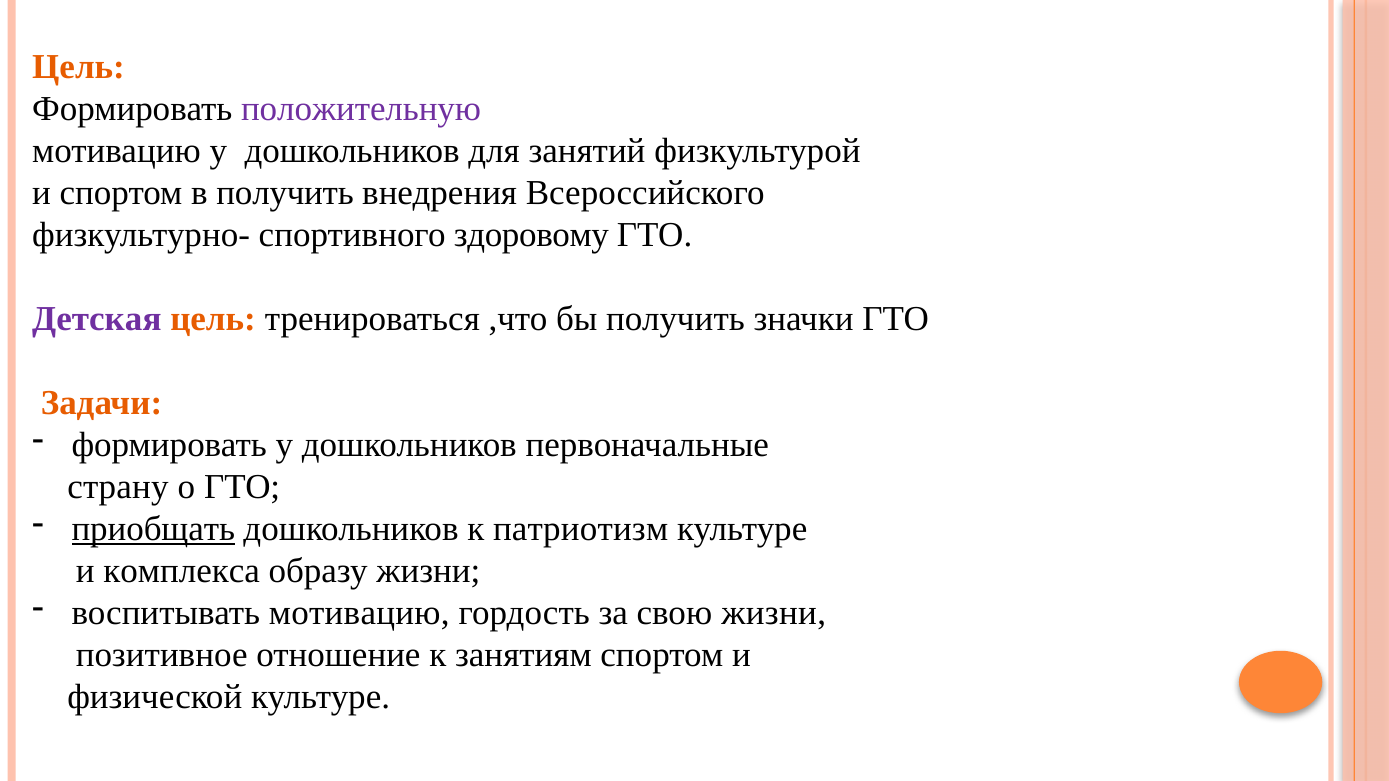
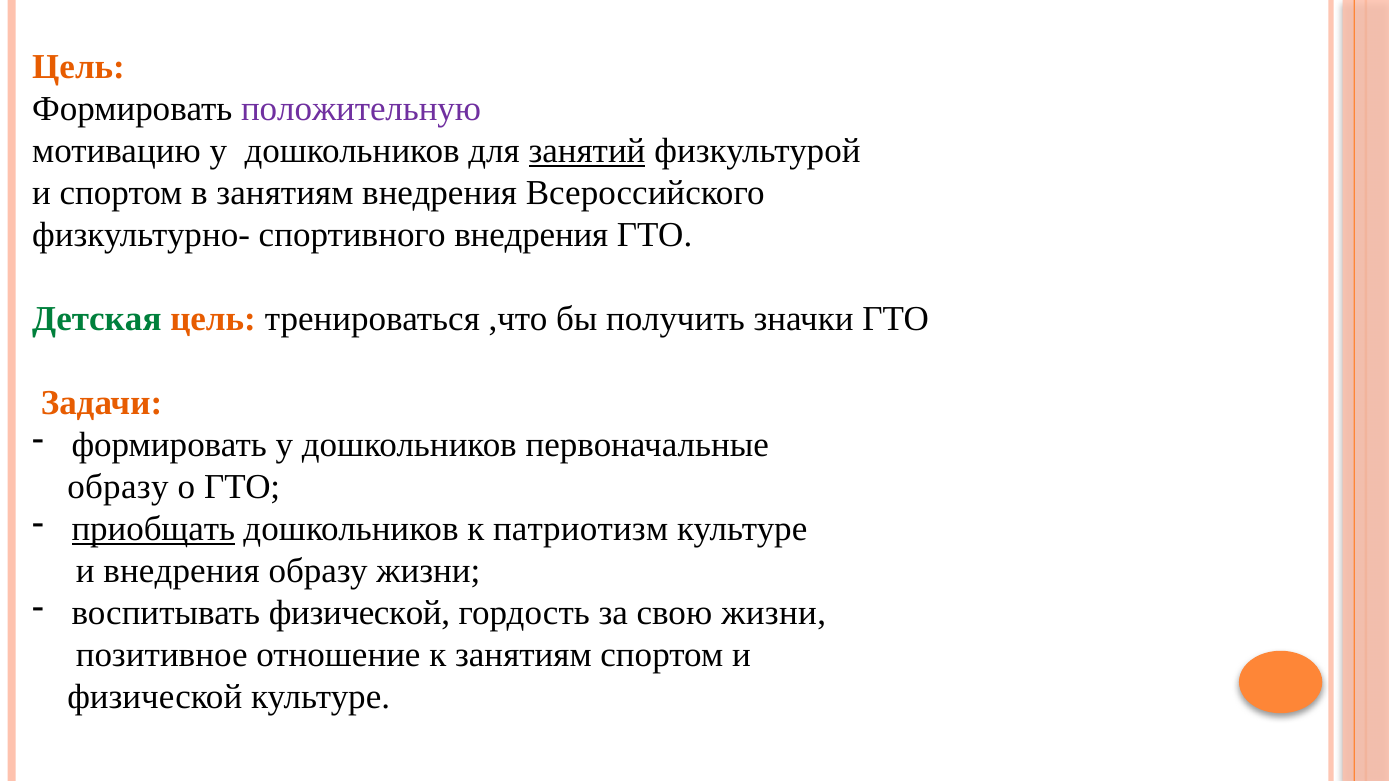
занятий underline: none -> present (587, 151)
в получить: получить -> занятиям (285, 193)
спортивного здоровому: здоровому -> внедрения (531, 235)
Детская colour: purple -> green (97, 319)
страну: страну -> образу (118, 488)
и комплекса: комплекса -> внедрения (182, 572)
воспитывать мотивацию: мотивацию -> физической (360, 614)
